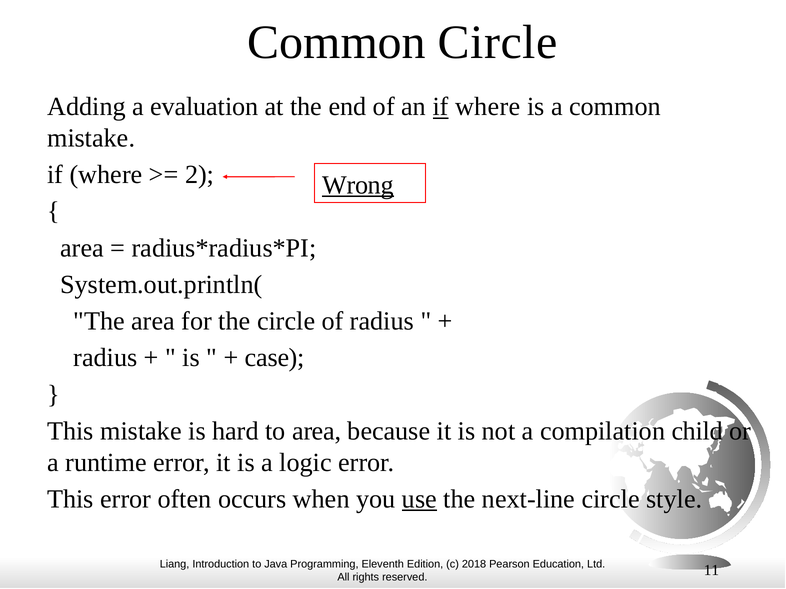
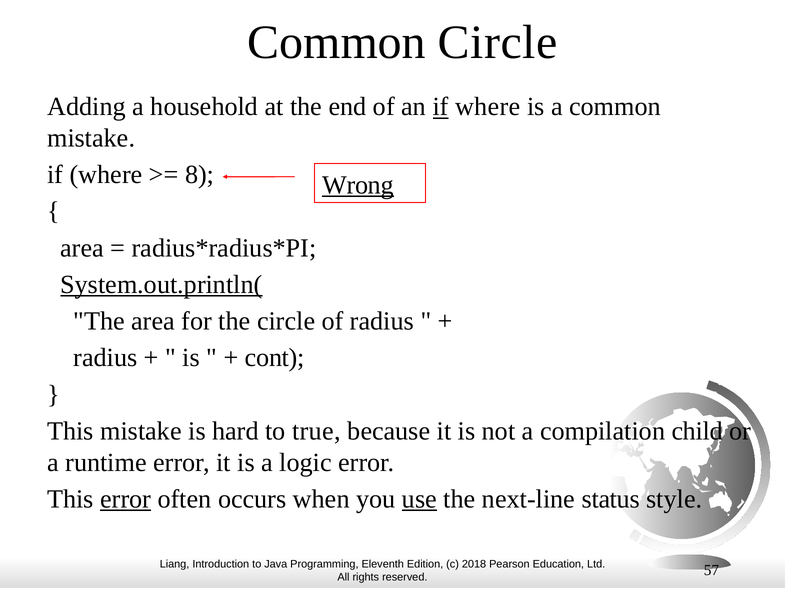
evaluation: evaluation -> household (204, 107)
2: 2 -> 8 (200, 175)
System.out.println( underline: none -> present (161, 285)
case: case -> cont (275, 358)
to area: area -> true (316, 431)
error underline: none -> present (126, 500)
next-line circle: circle -> status (611, 500)
11: 11 -> 57 (711, 571)
